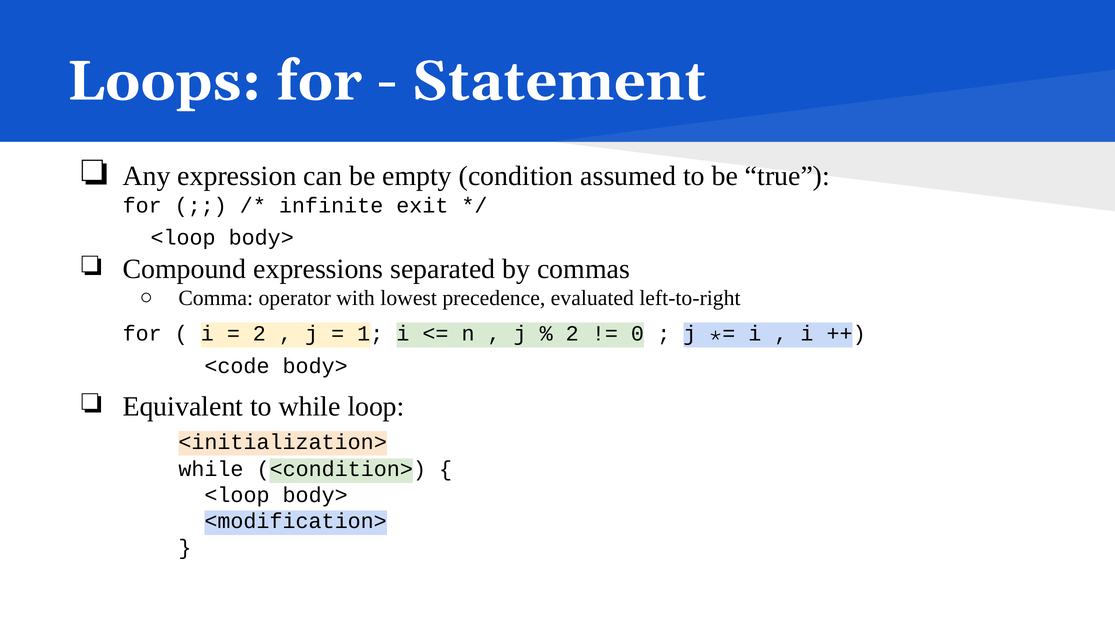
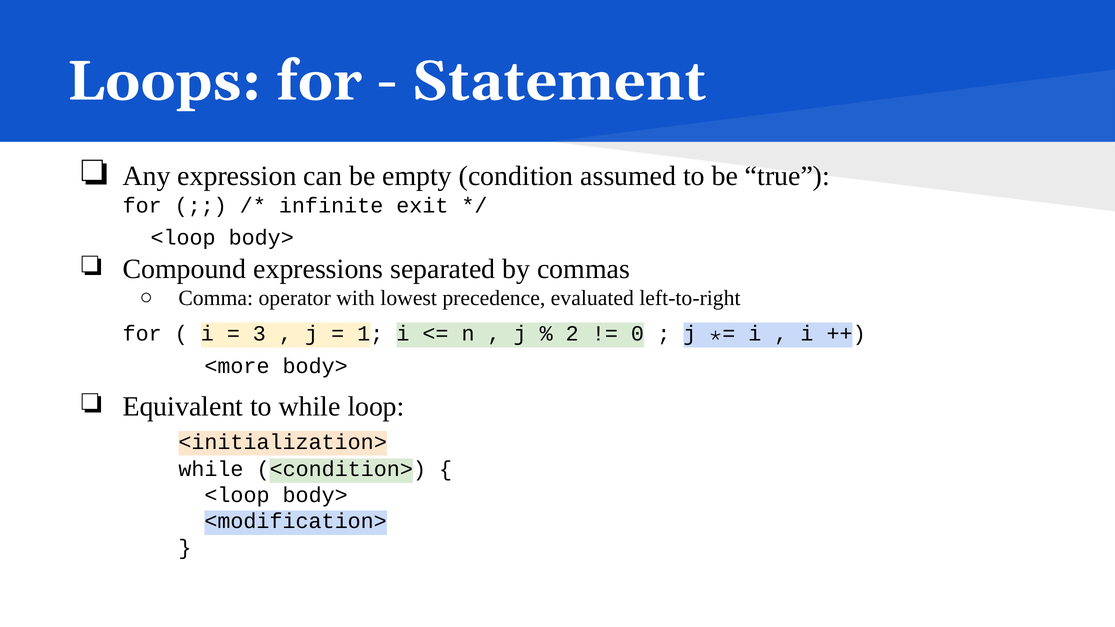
2: 2 -> 3 (259, 334)
<code: <code -> <more (237, 366)
